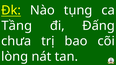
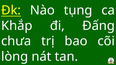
Tầng: Tầng -> Khắp (17, 26)
